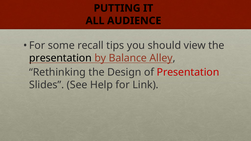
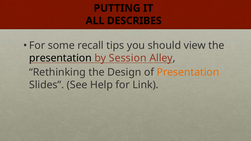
AUDIENCE: AUDIENCE -> DESCRIBES (134, 21)
Balance: Balance -> Session (128, 58)
Presentation colour: red -> orange (188, 72)
